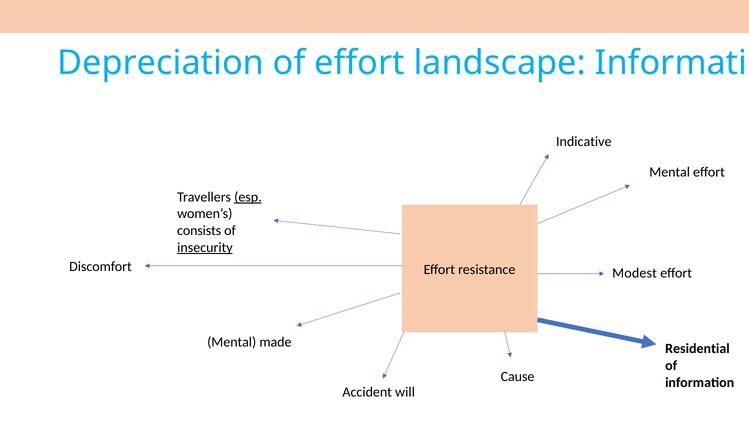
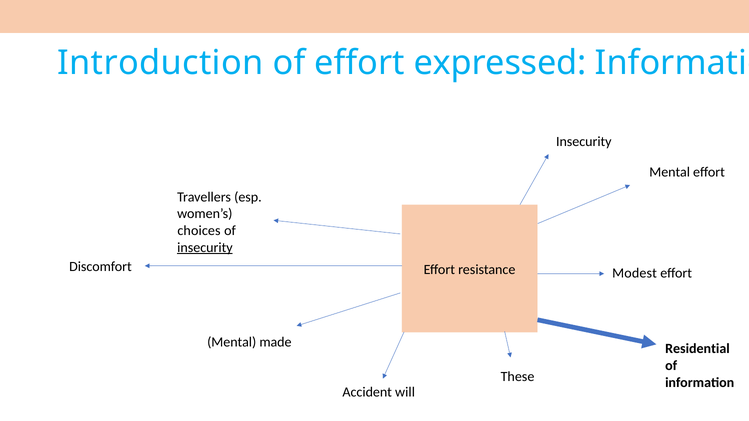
Depreciation: Depreciation -> Introduction (160, 63)
landscape: landscape -> expressed (500, 63)
Indicative: Indicative -> Insecurity (584, 141)
esp underline: present -> none (248, 197)
consists: consists -> choices (199, 231)
Cause: Cause -> These (517, 377)
